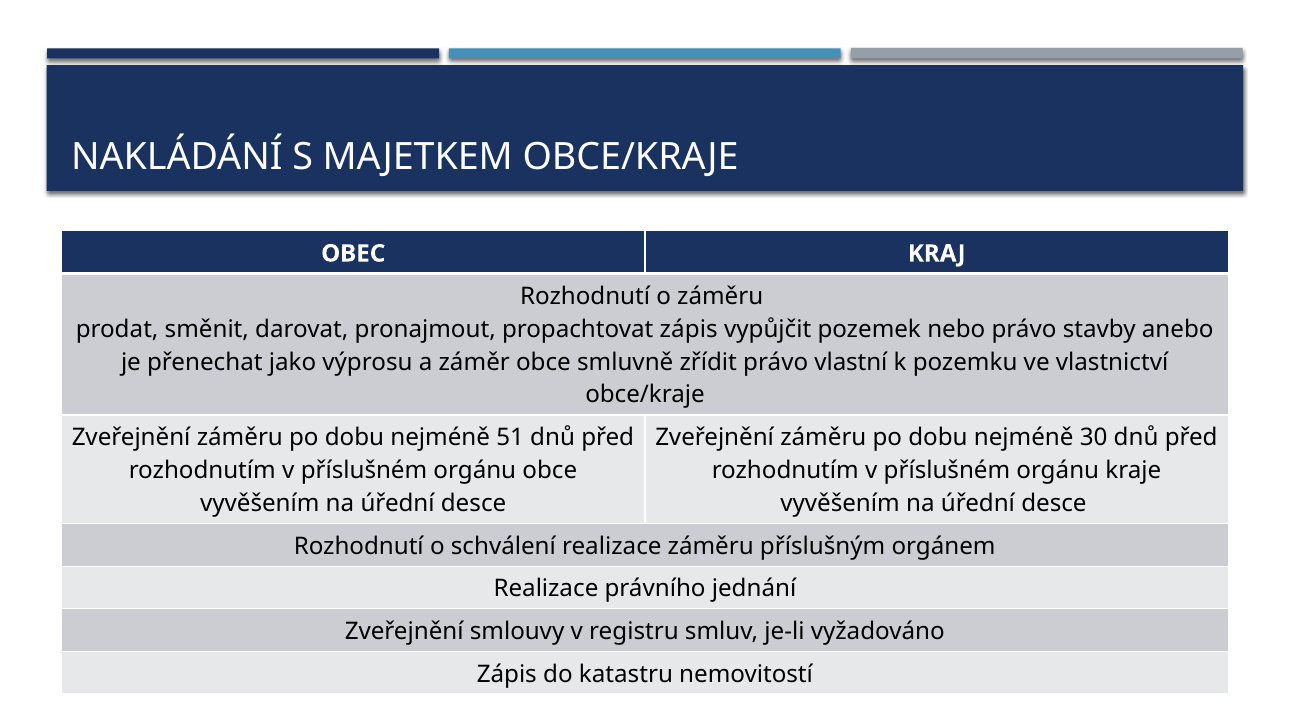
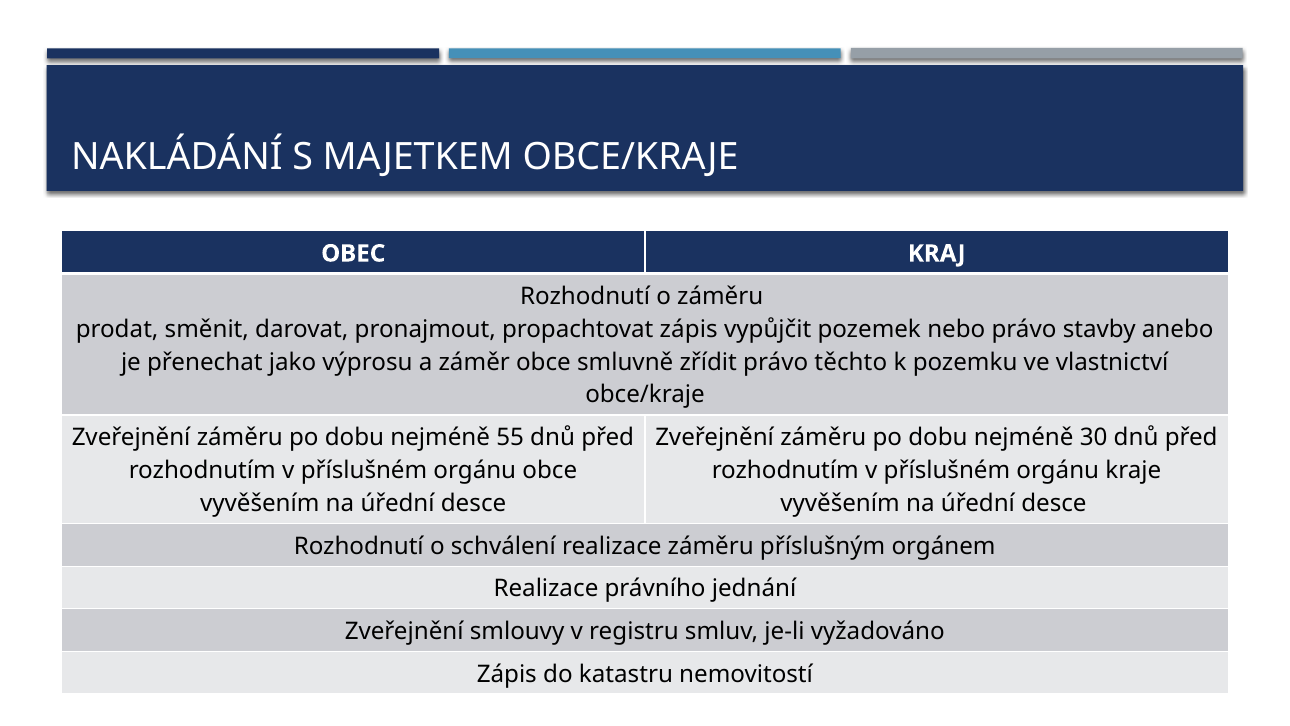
vlastní: vlastní -> těchto (851, 362)
51: 51 -> 55 (510, 437)
